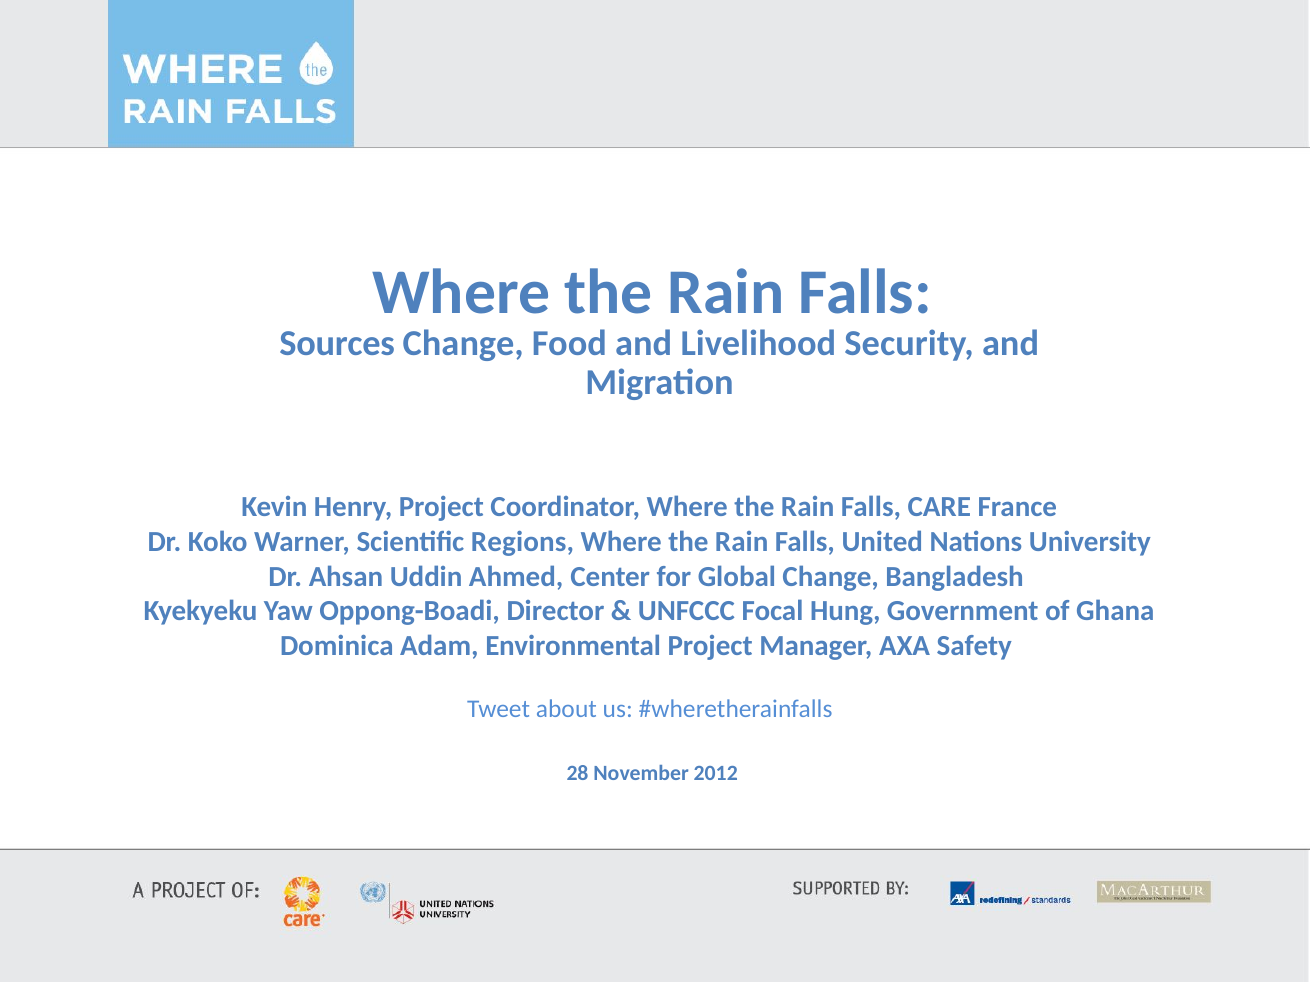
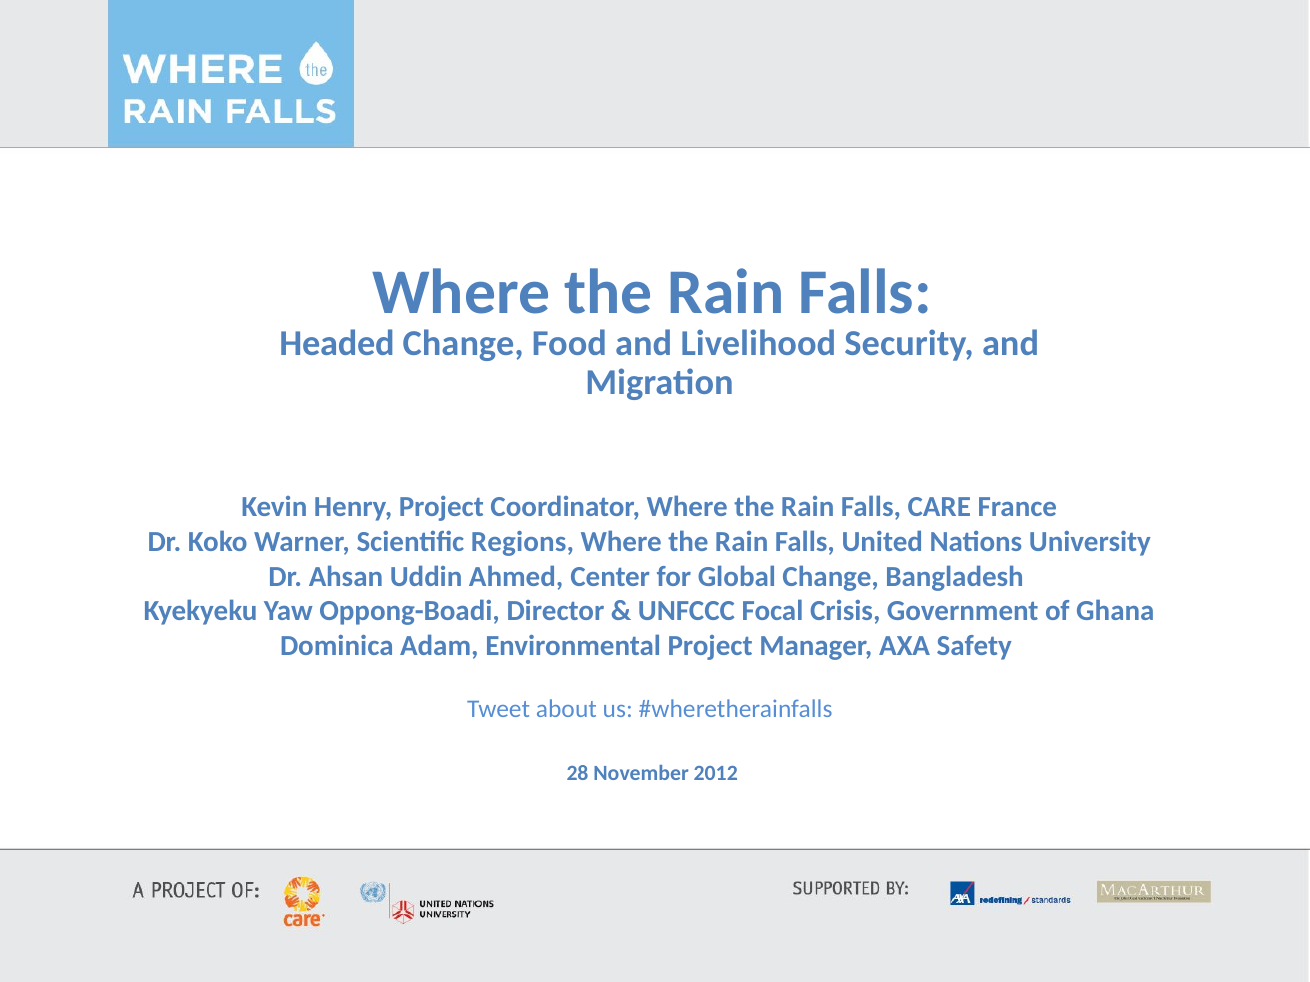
Sources: Sources -> Headed (337, 343)
Hung: Hung -> Crisis (845, 612)
